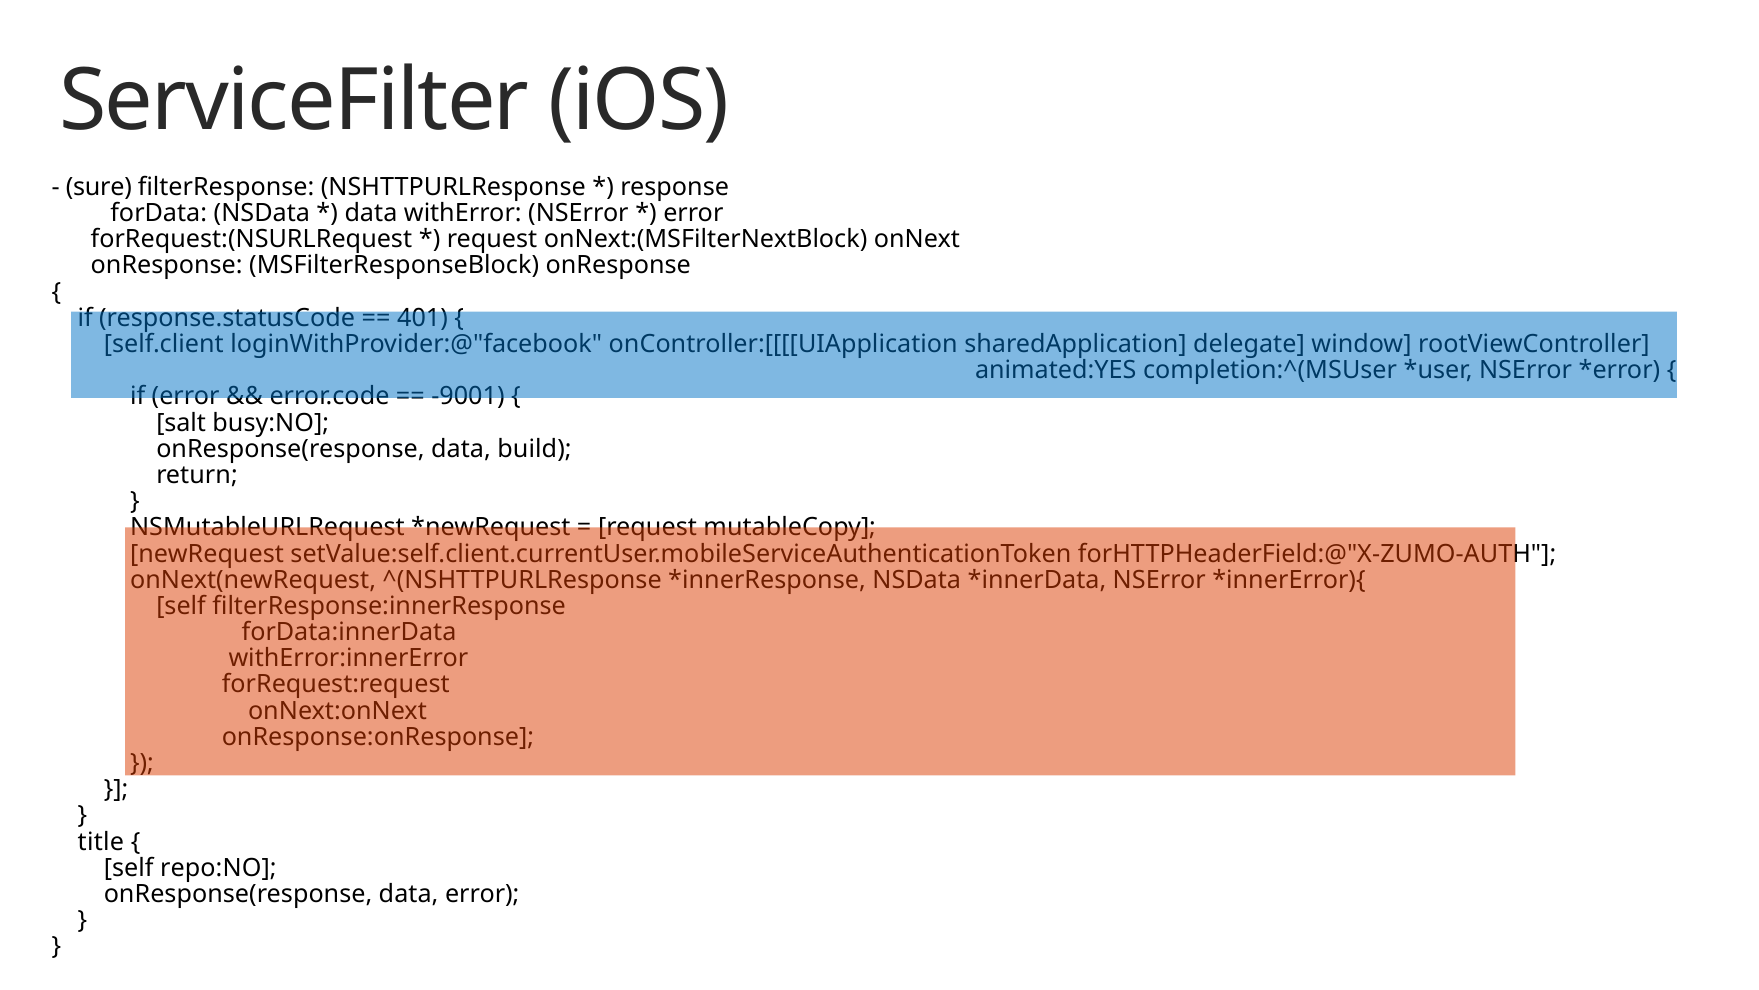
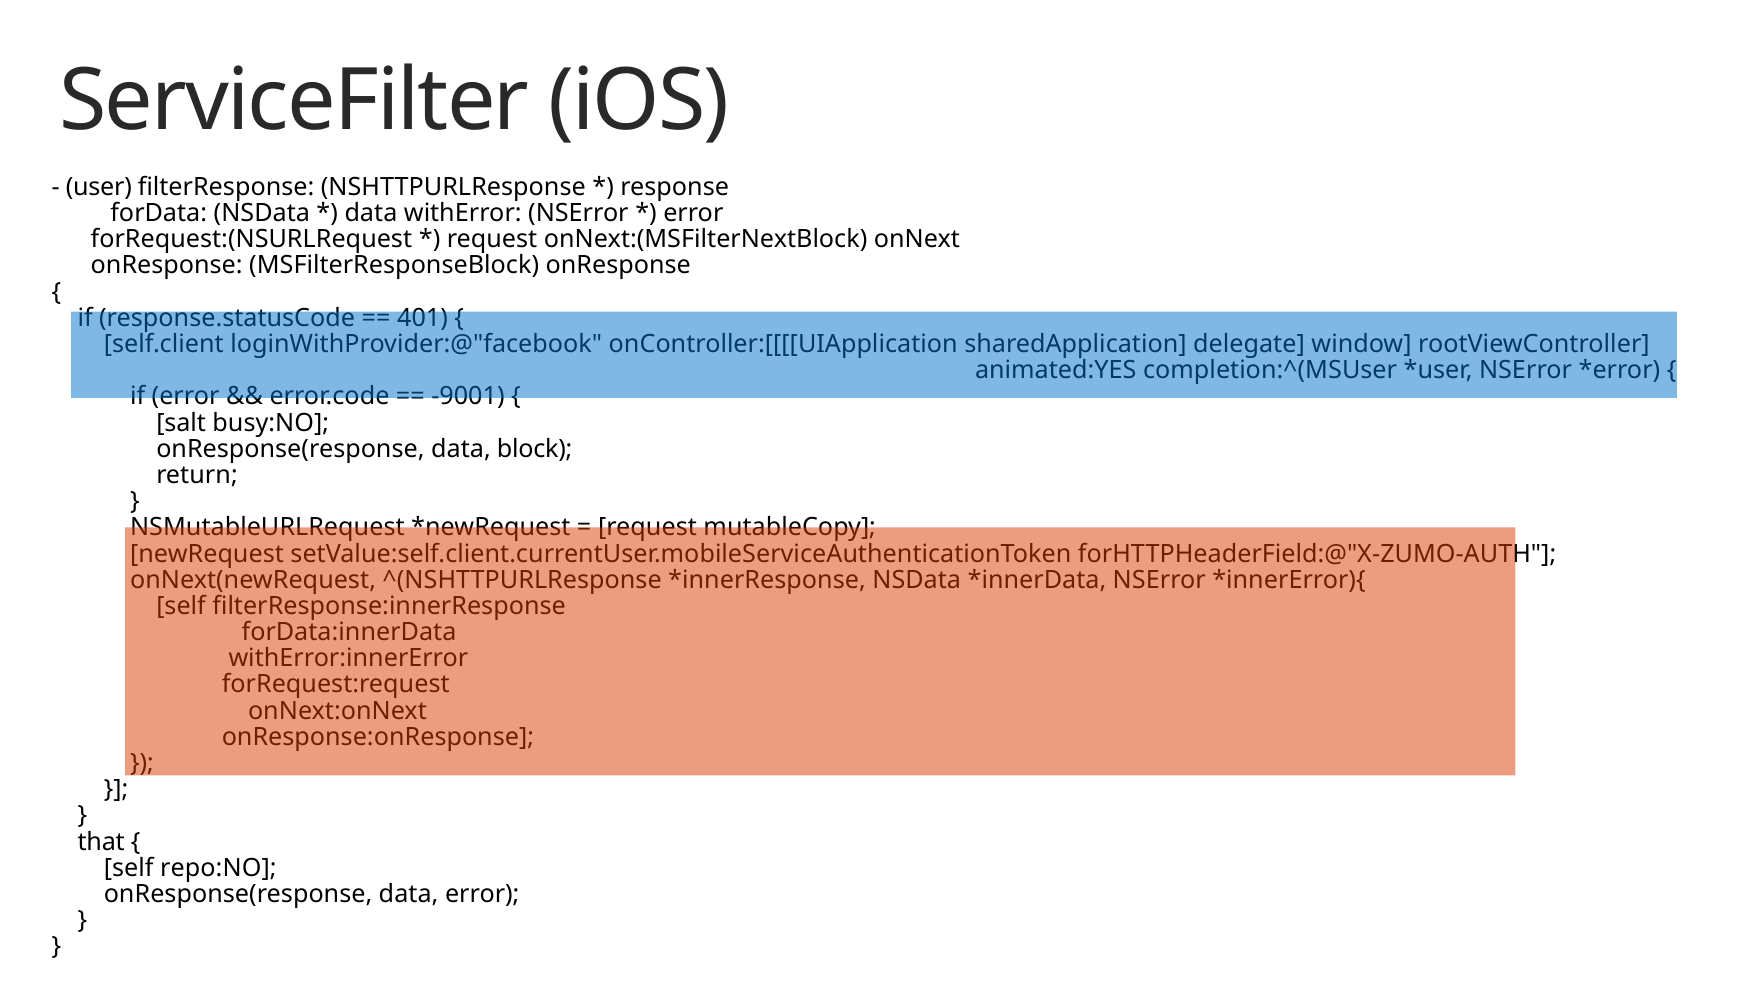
sure: sure -> user (99, 187)
build: build -> block (535, 449)
title: title -> that (101, 841)
